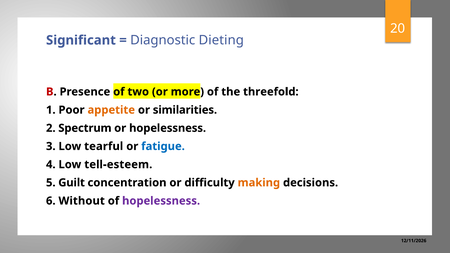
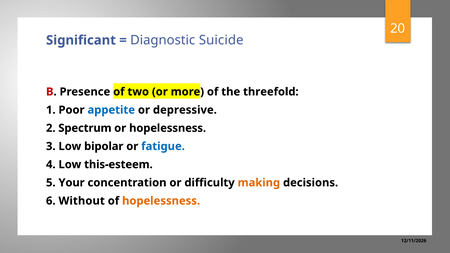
Dieting: Dieting -> Suicide (221, 40)
appetite colour: orange -> blue (111, 110)
similarities: similarities -> depressive (185, 110)
tearful: tearful -> bipolar (104, 146)
tell-esteem: tell-esteem -> this-esteem (118, 165)
Guilt: Guilt -> Your (72, 183)
hopelessness colour: purple -> orange (161, 201)
